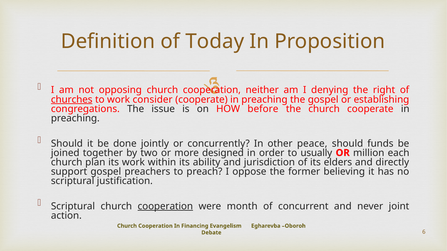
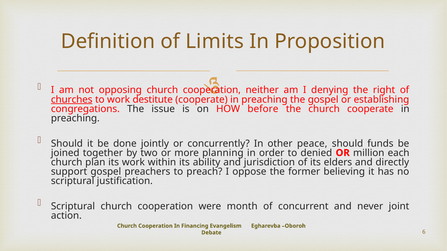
Today: Today -> Limits (215, 42)
consider: consider -> destitute (153, 100)
designed: designed -> planning (223, 153)
usually: usually -> denied (316, 153)
cooperation underline: present -> none (165, 207)
